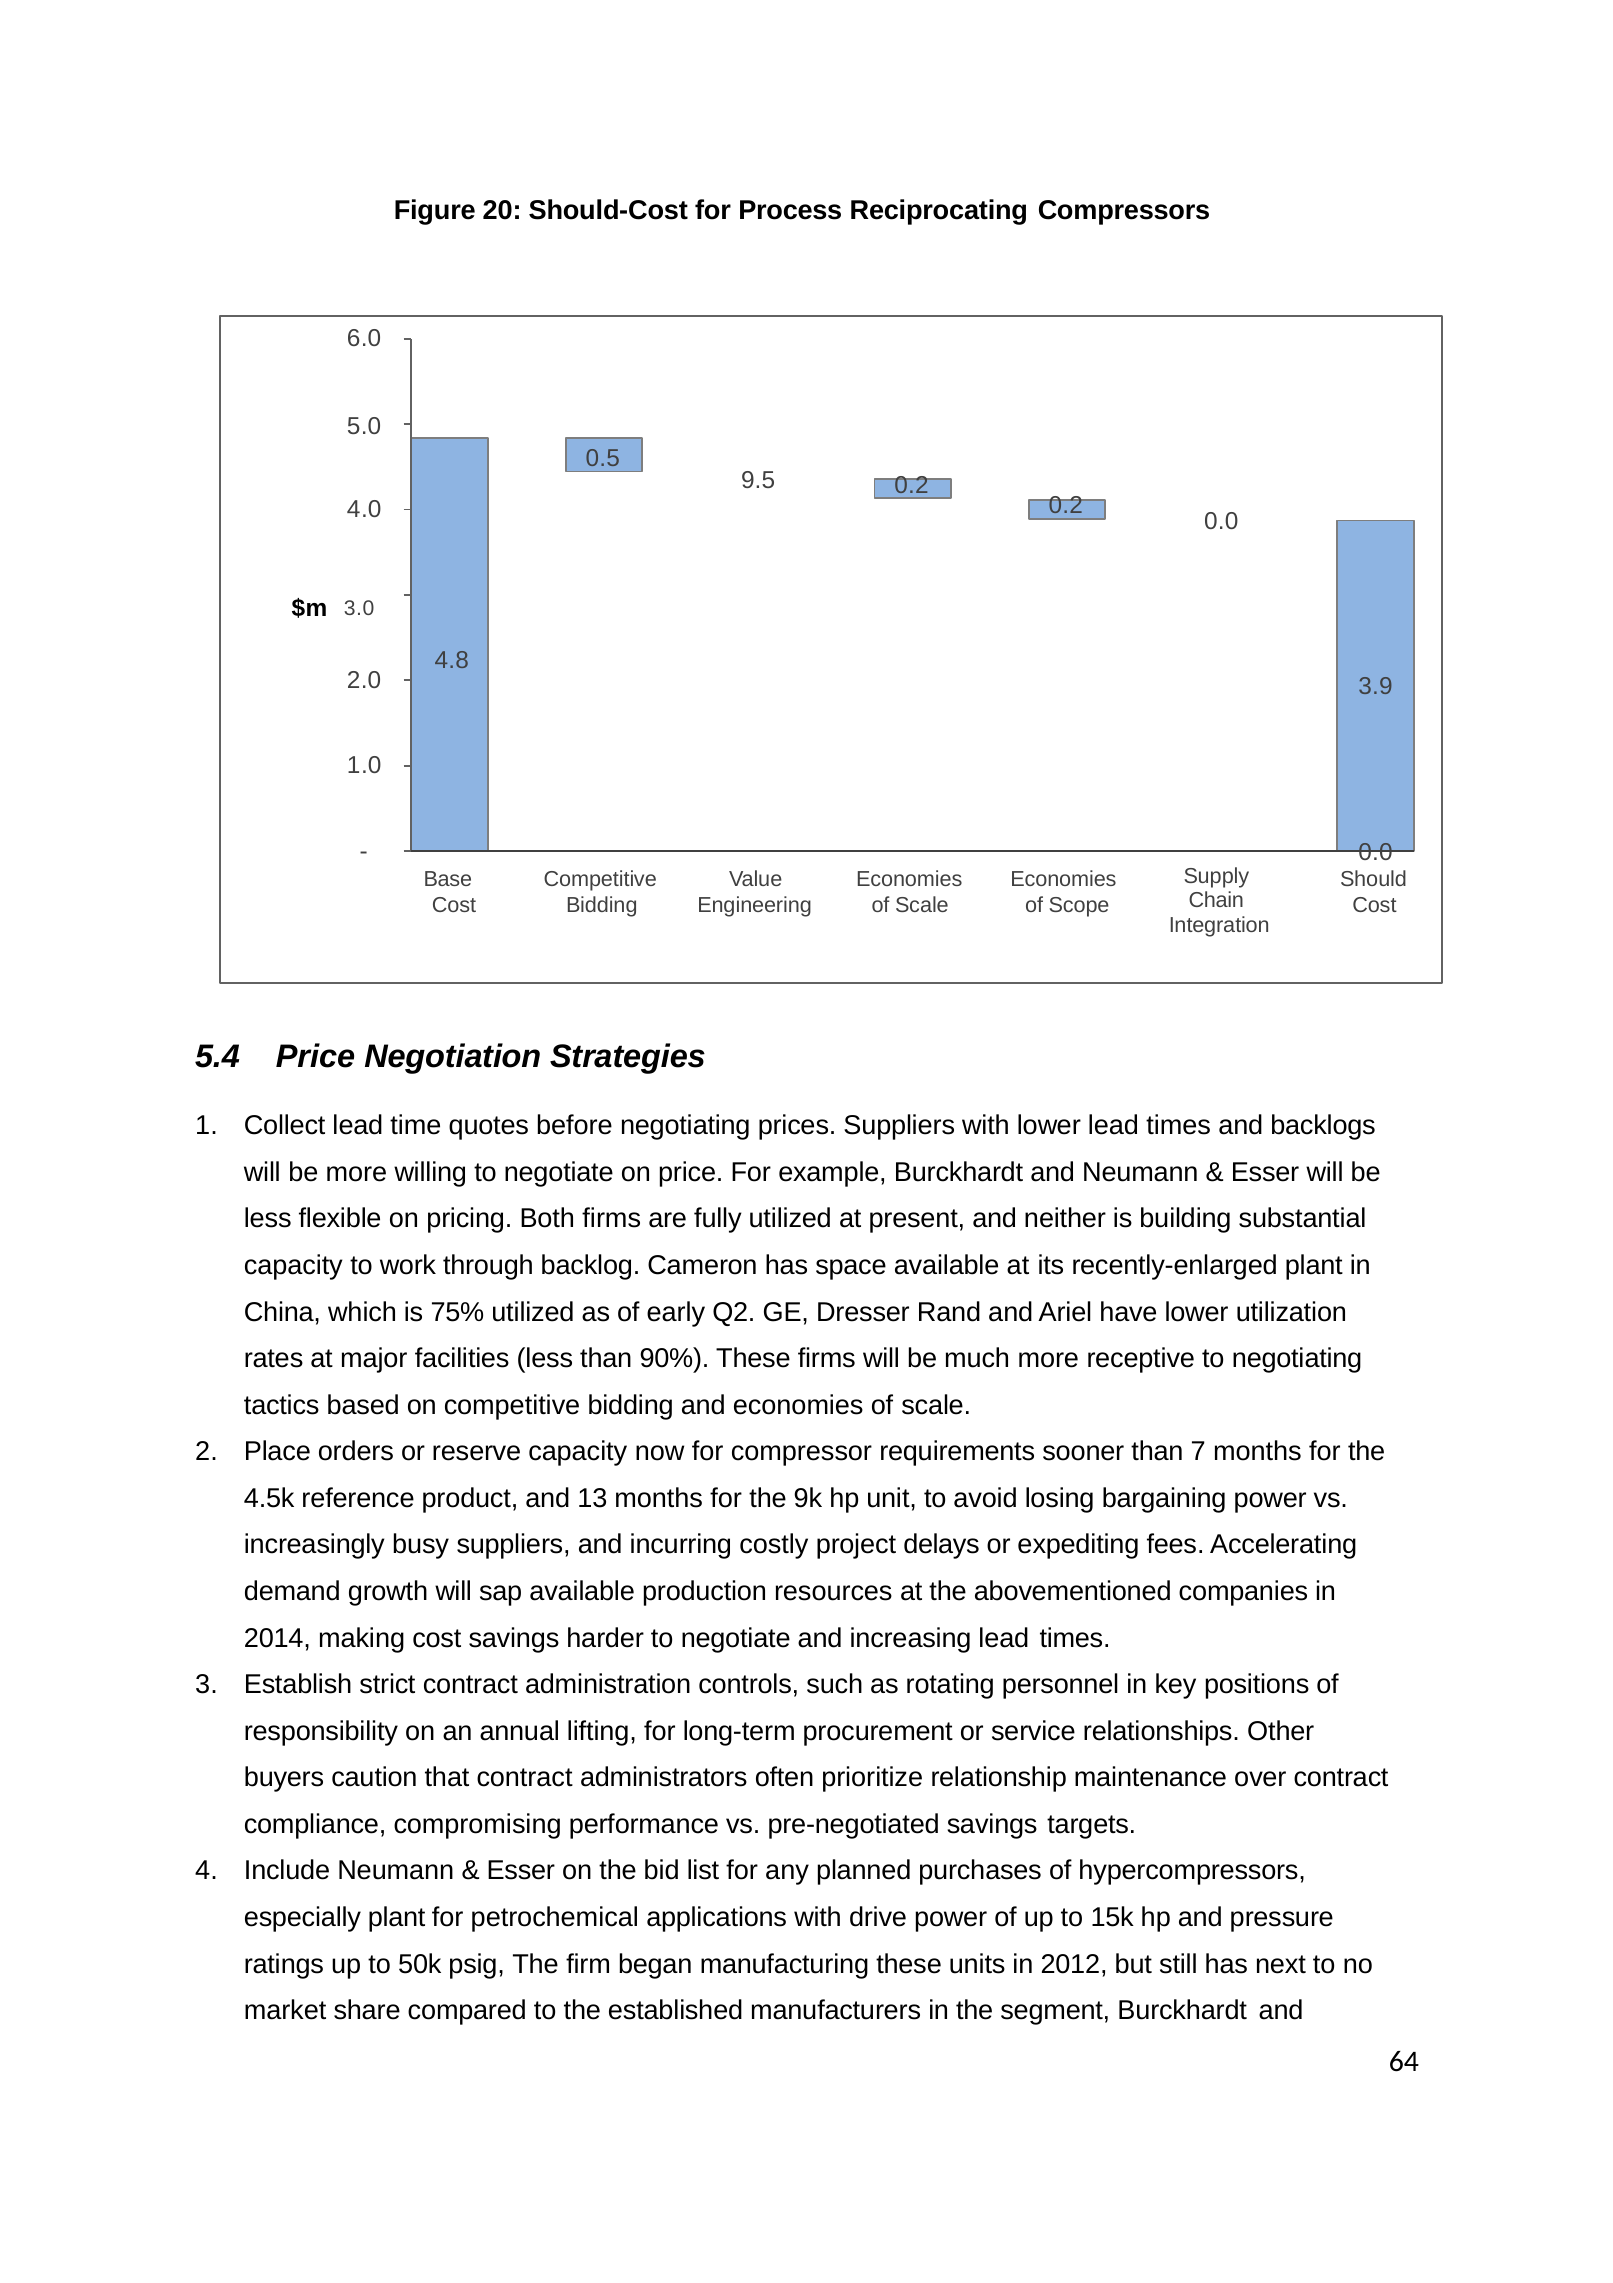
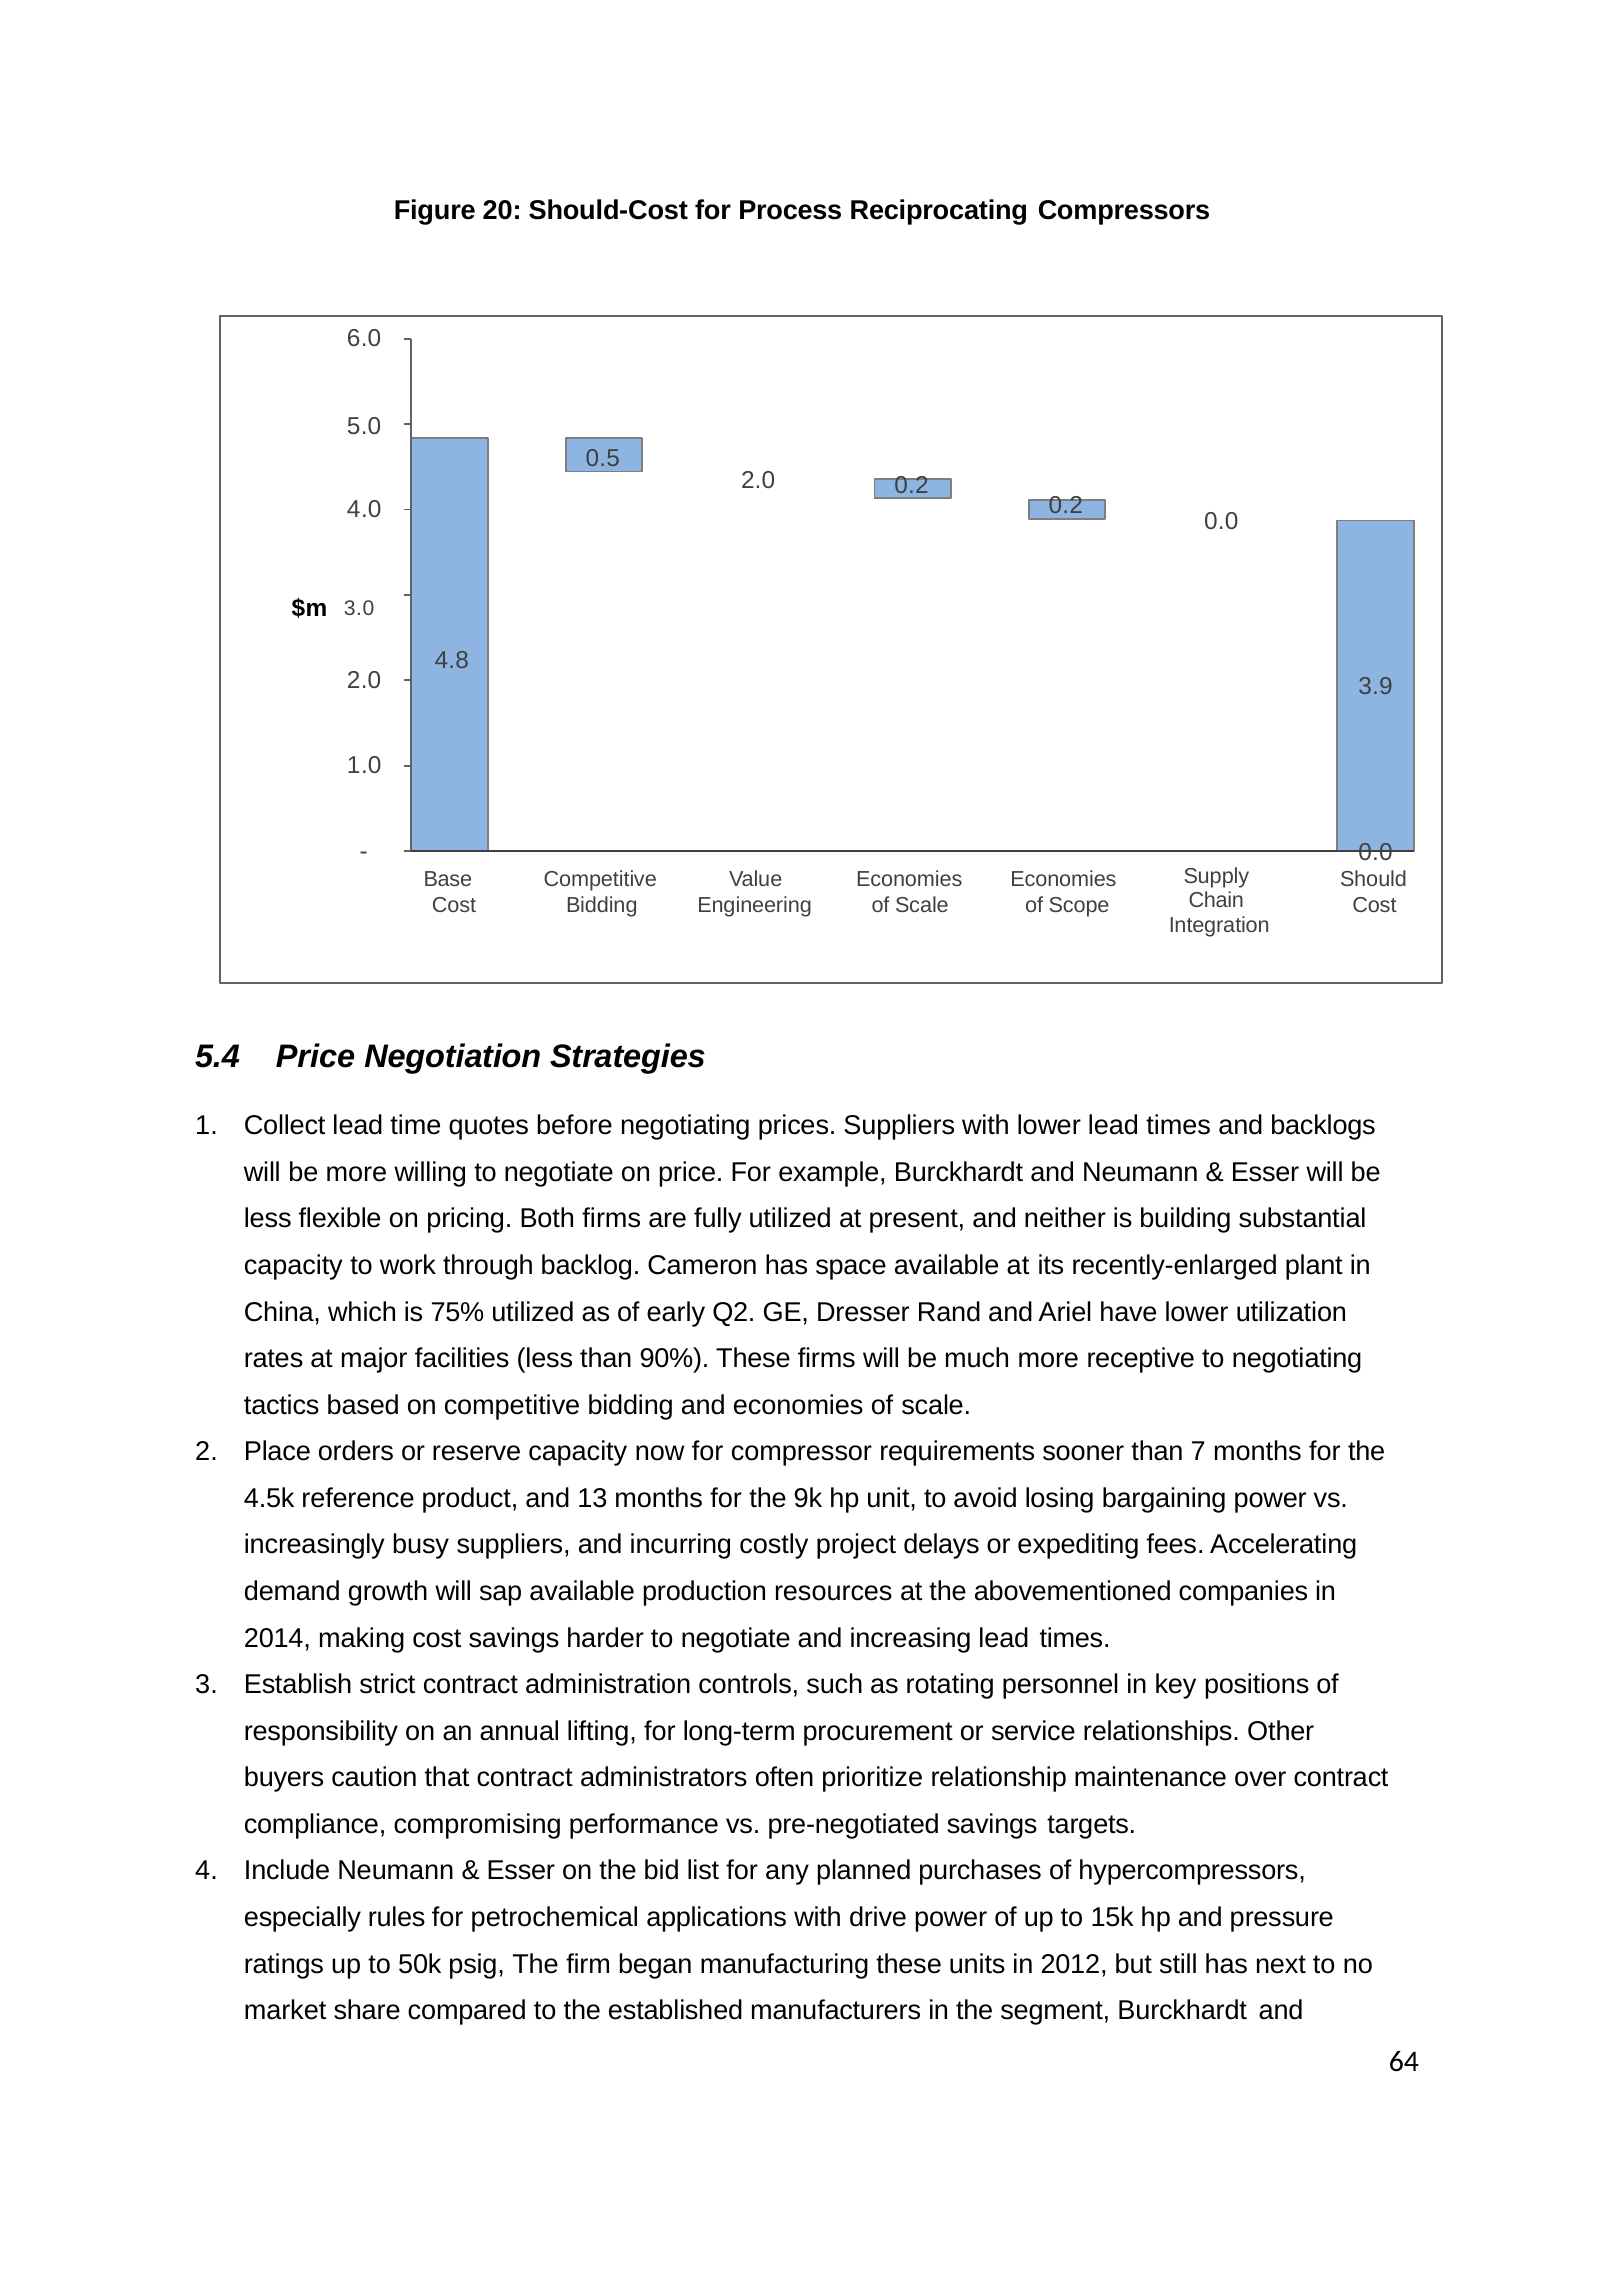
9.5: 9.5 -> 2.0 (758, 480)
especially plant: plant -> rules (397, 1917)
